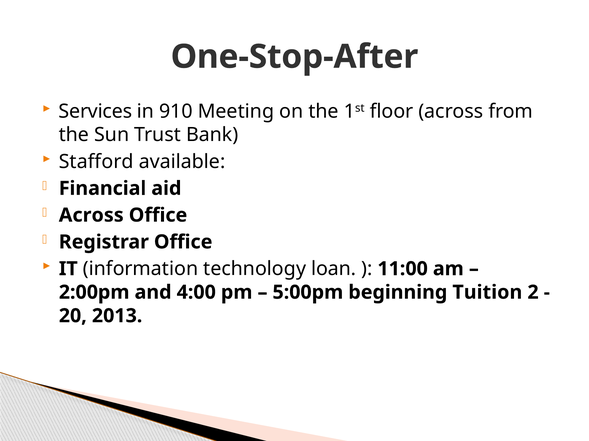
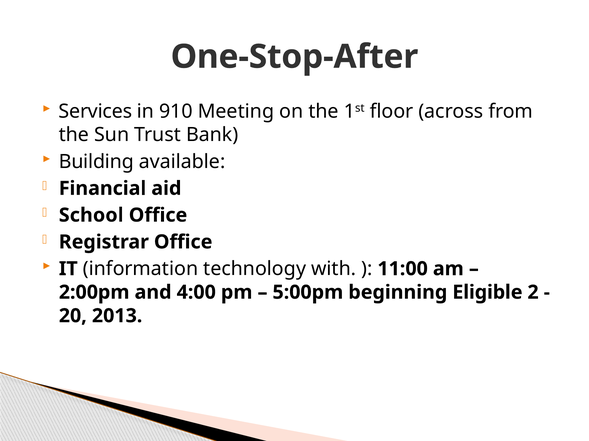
Stafford: Stafford -> Building (96, 162)
Across: Across -> School (91, 216)
loan: loan -> with (334, 269)
Tuition: Tuition -> Eligible (487, 293)
